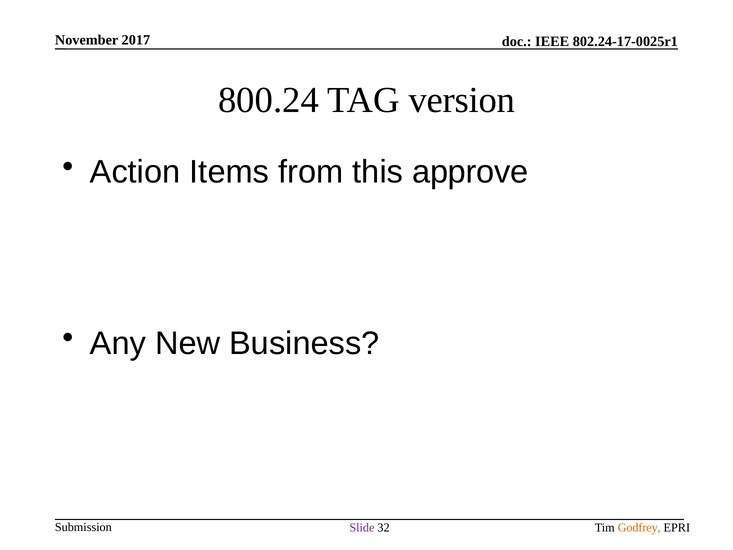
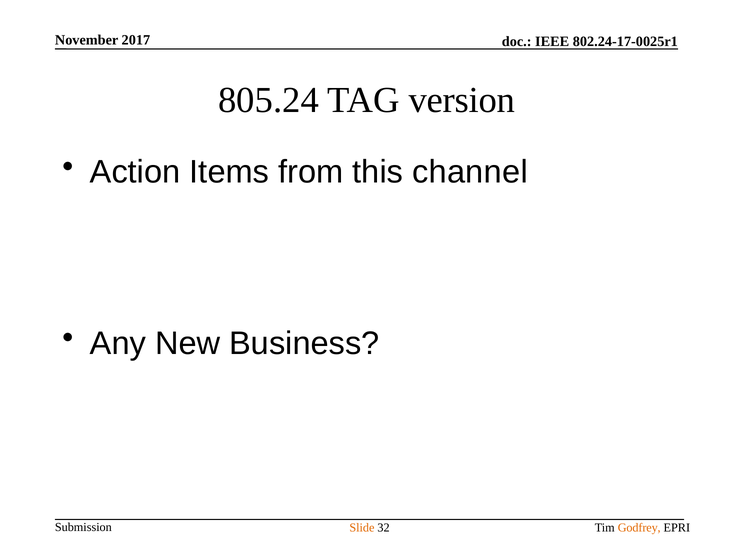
800.24: 800.24 -> 805.24 (269, 100)
approve: approve -> channel (470, 172)
Slide colour: purple -> orange (362, 527)
